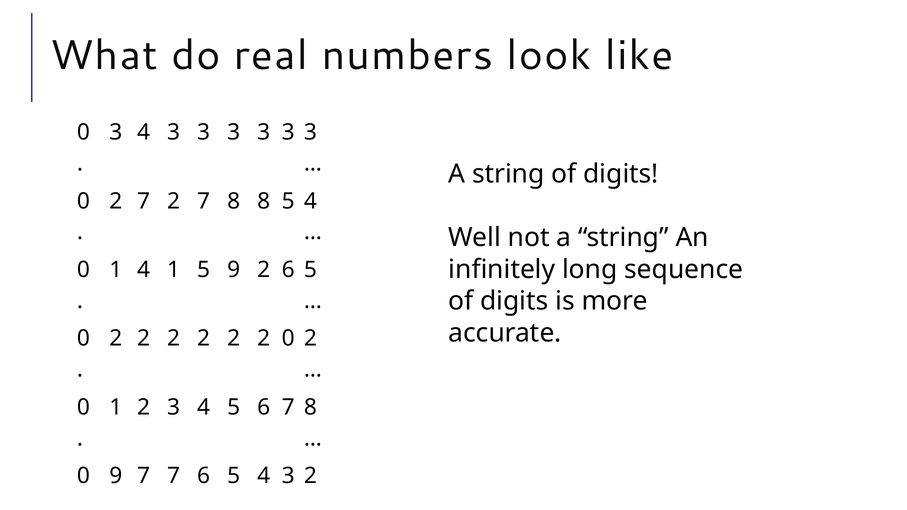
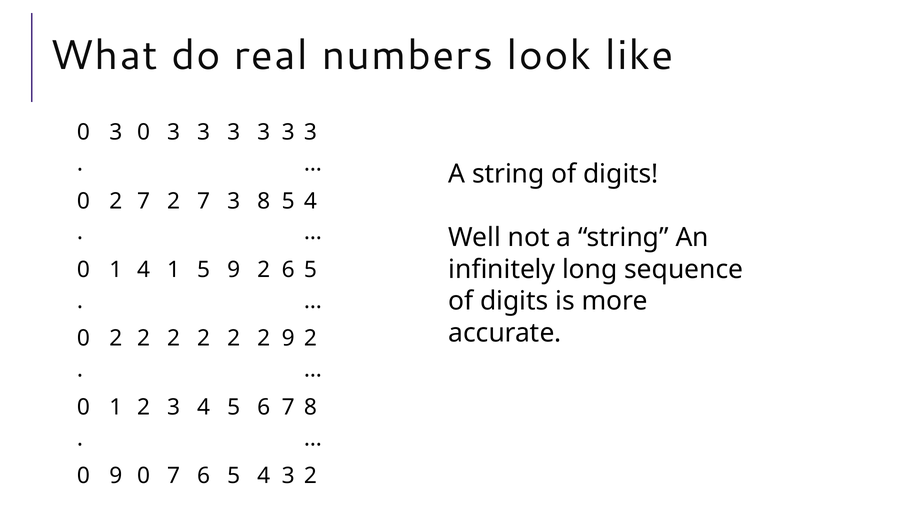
4: 4 -> 0 (143, 132)
2 7 8: 8 -> 3 (234, 201)
2 0: 0 -> 9 (288, 339)
9 7: 7 -> 0 (143, 476)
